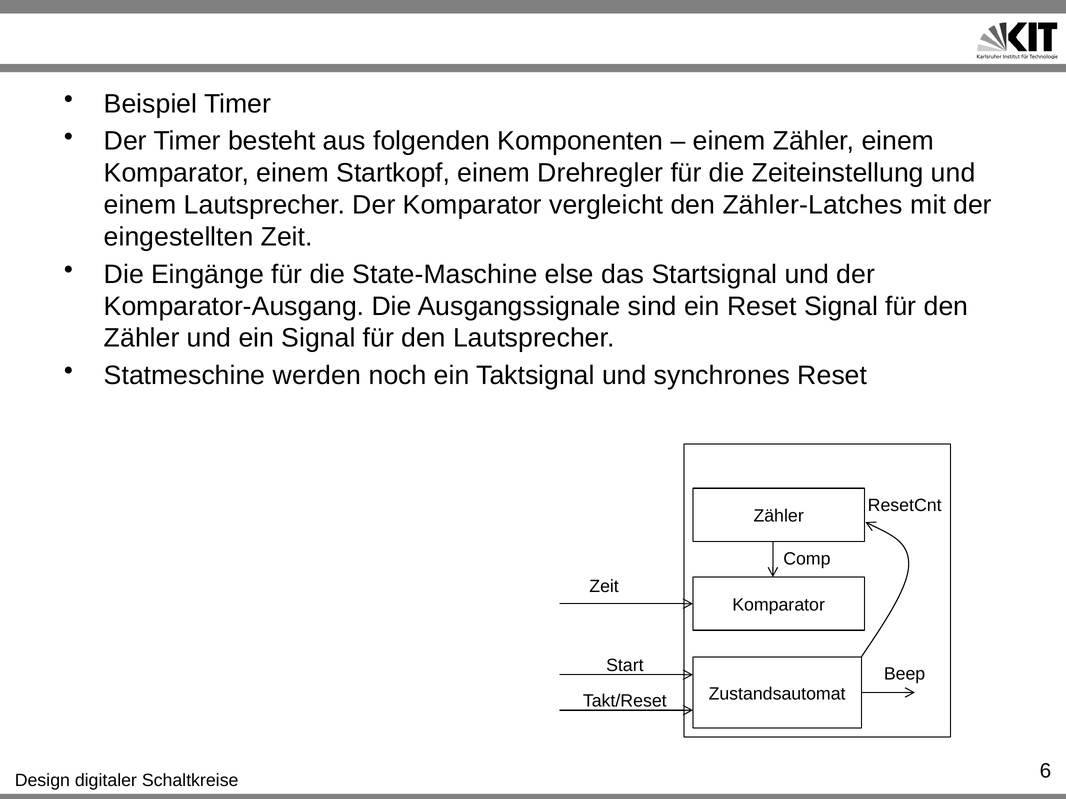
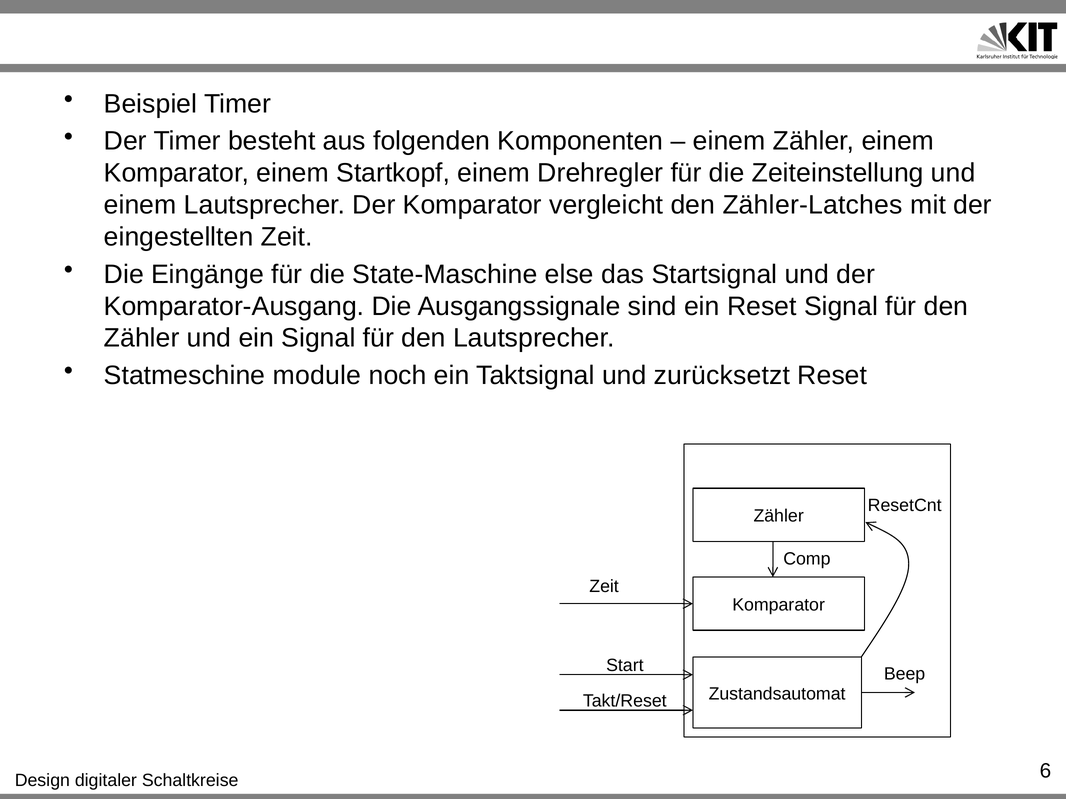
werden: werden -> module (317, 376)
synchrones: synchrones -> zurücksetzt (722, 376)
